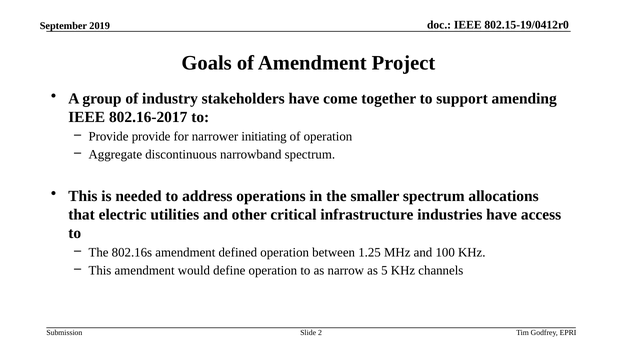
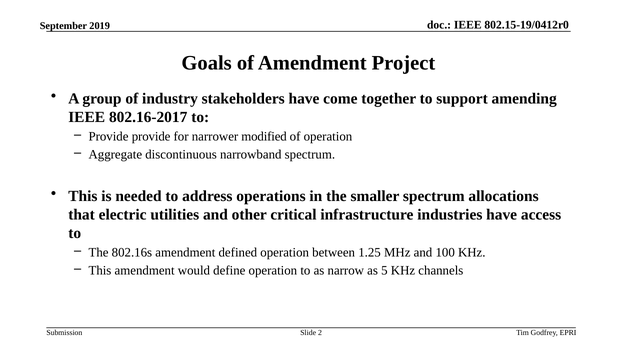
initiating: initiating -> modified (264, 137)
